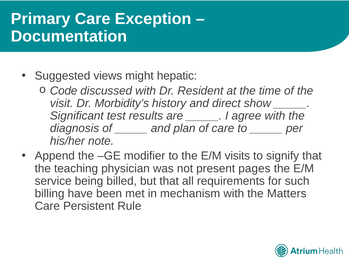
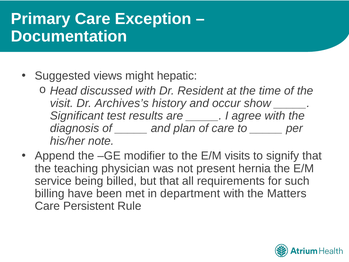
Code: Code -> Head (64, 91)
Morbidity’s: Morbidity’s -> Archives’s (122, 103)
direct: direct -> occur (226, 103)
pages: pages -> hernia (254, 168)
mechanism: mechanism -> department (190, 193)
